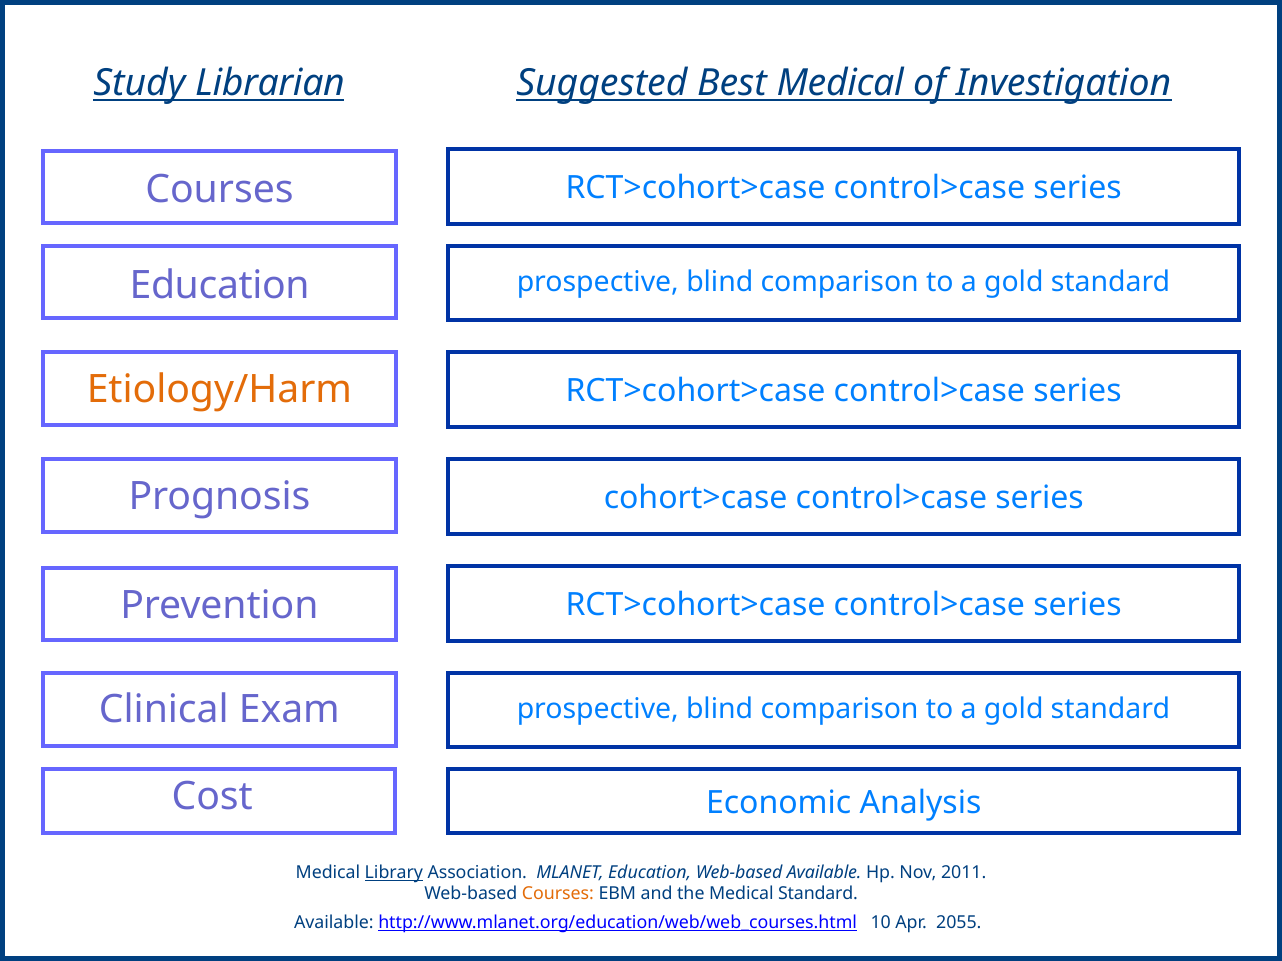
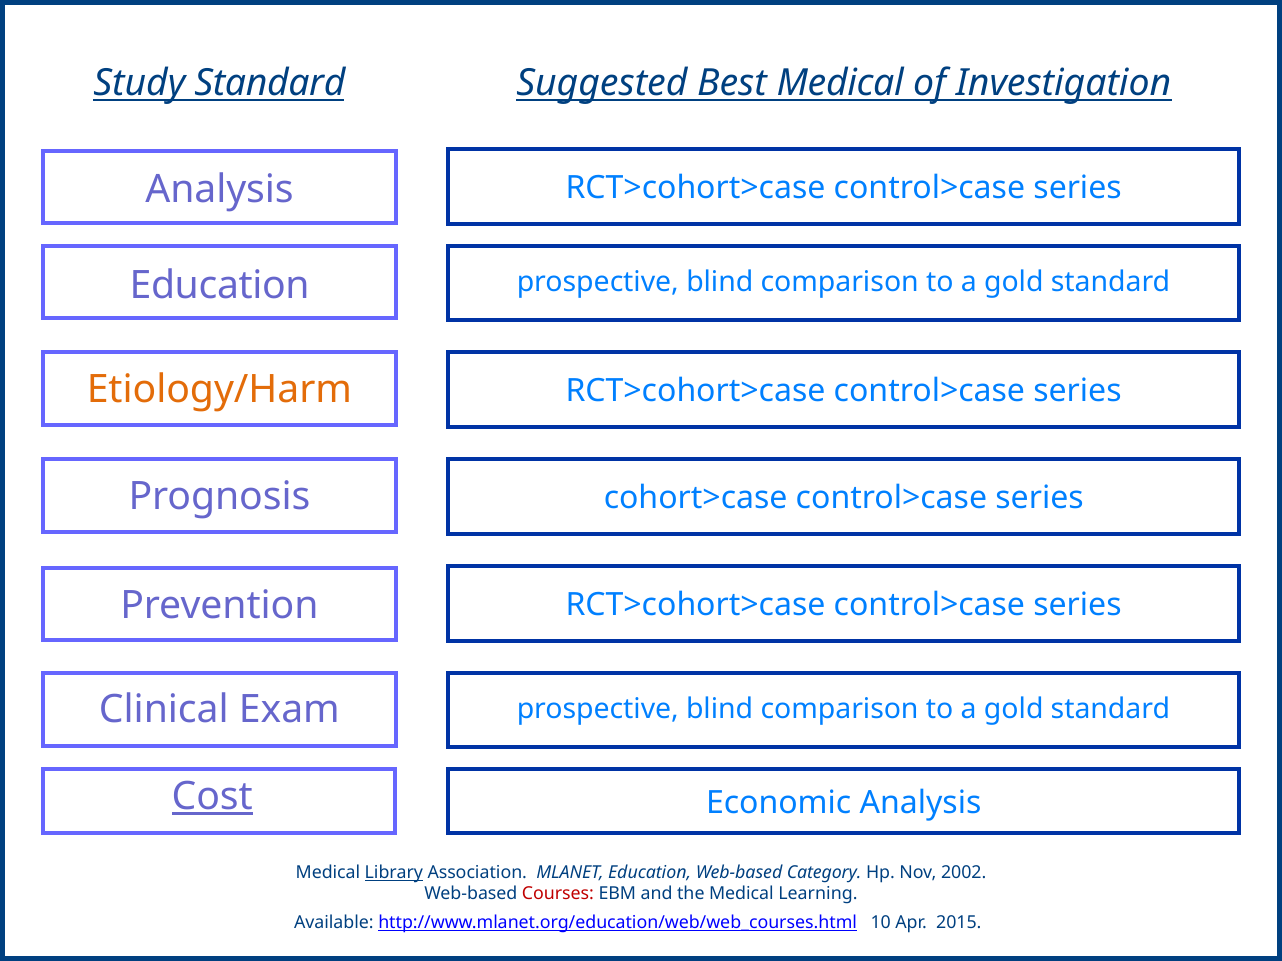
Study Librarian: Librarian -> Standard (270, 83)
Courses: Courses -> Analysis (219, 190)
Cost underline: none -> present (212, 797)
Web-based Available: Available -> Category (824, 873)
2011: 2011 -> 2002 (964, 873)
Courses colour: orange -> red (558, 894)
Medical Standard: Standard -> Learning (818, 894)
2055: 2055 -> 2015 (959, 923)
